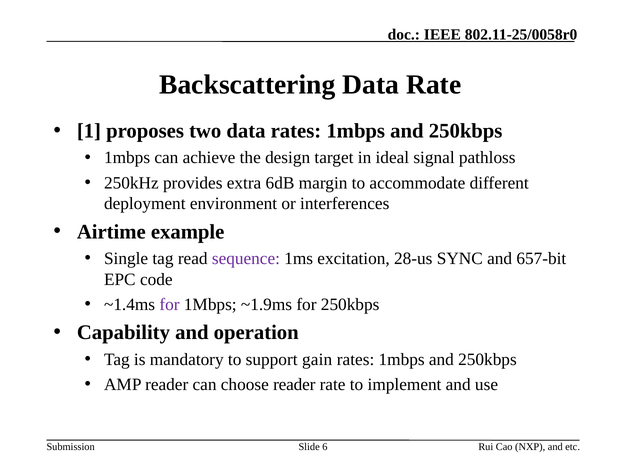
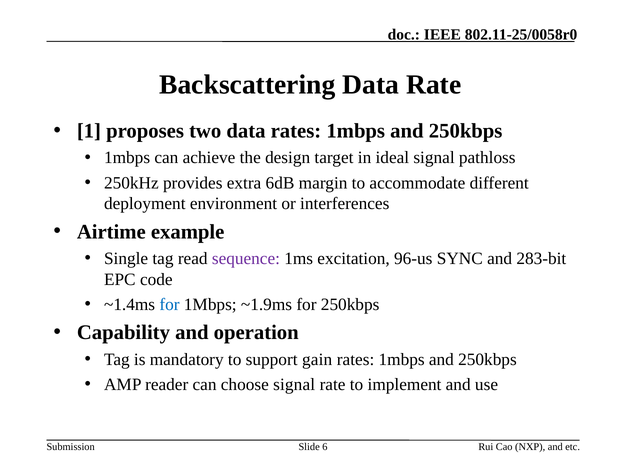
28-us: 28-us -> 96-us (413, 258)
657-bit: 657-bit -> 283-bit (541, 258)
for colour: purple -> blue (169, 304)
choose reader: reader -> signal (294, 384)
